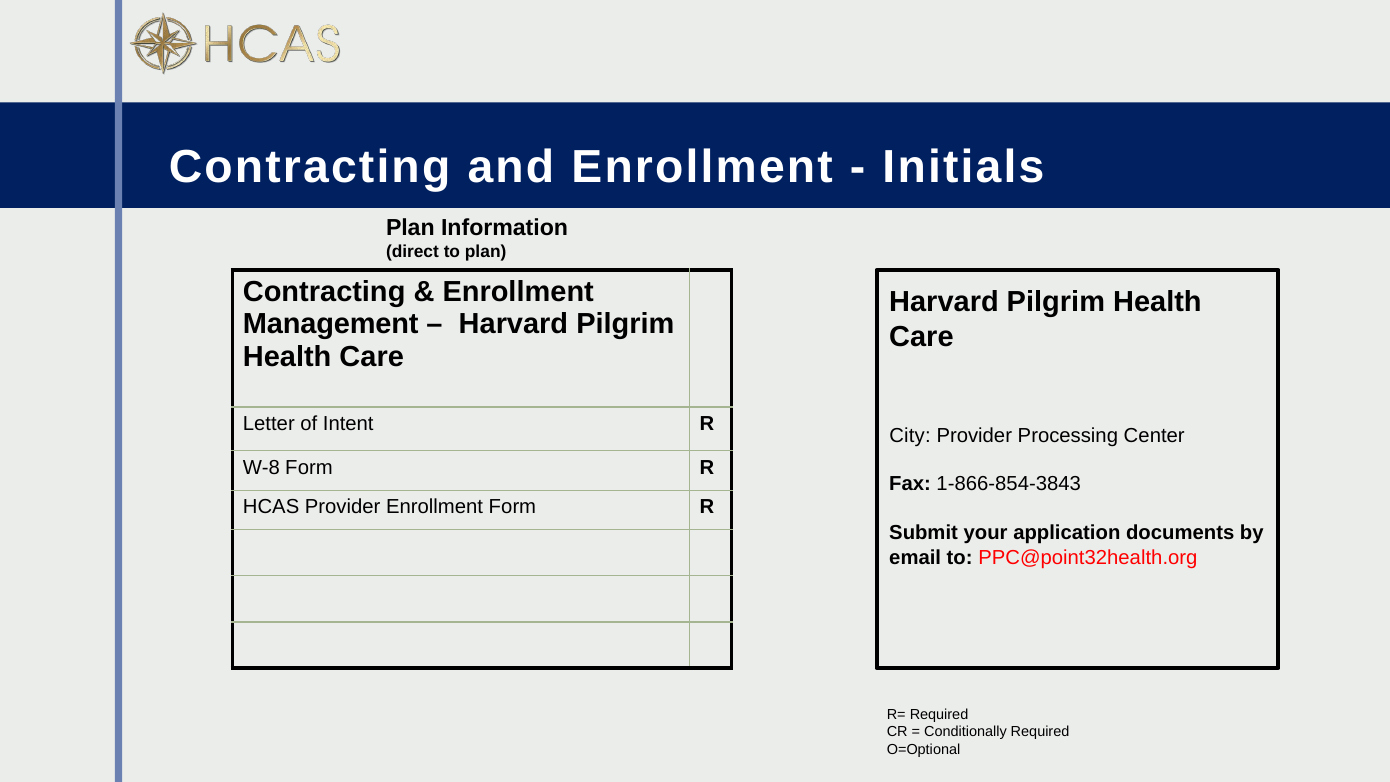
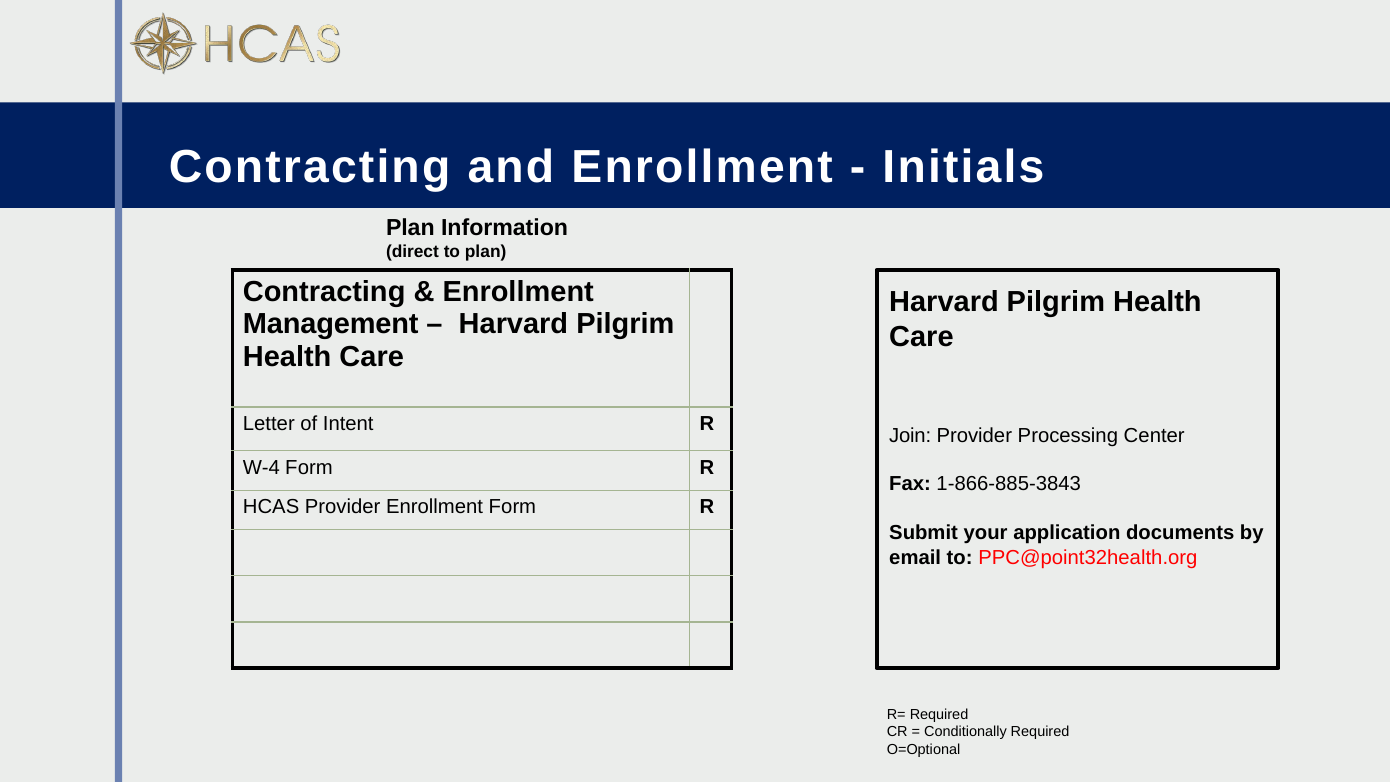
City: City -> Join (910, 435)
W-8: W-8 -> W-4 (261, 467)
1-866-854-3843: 1-866-854-3843 -> 1-866-885-3843 (1009, 484)
